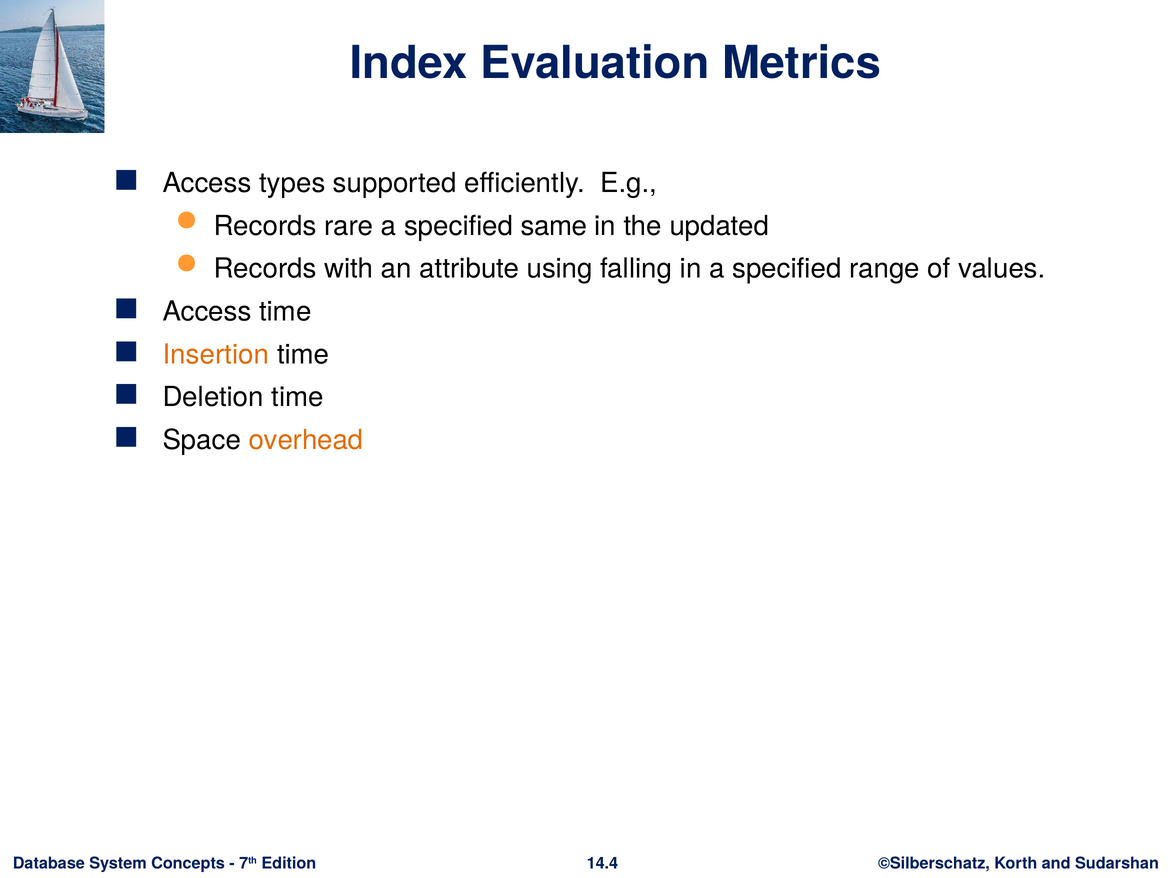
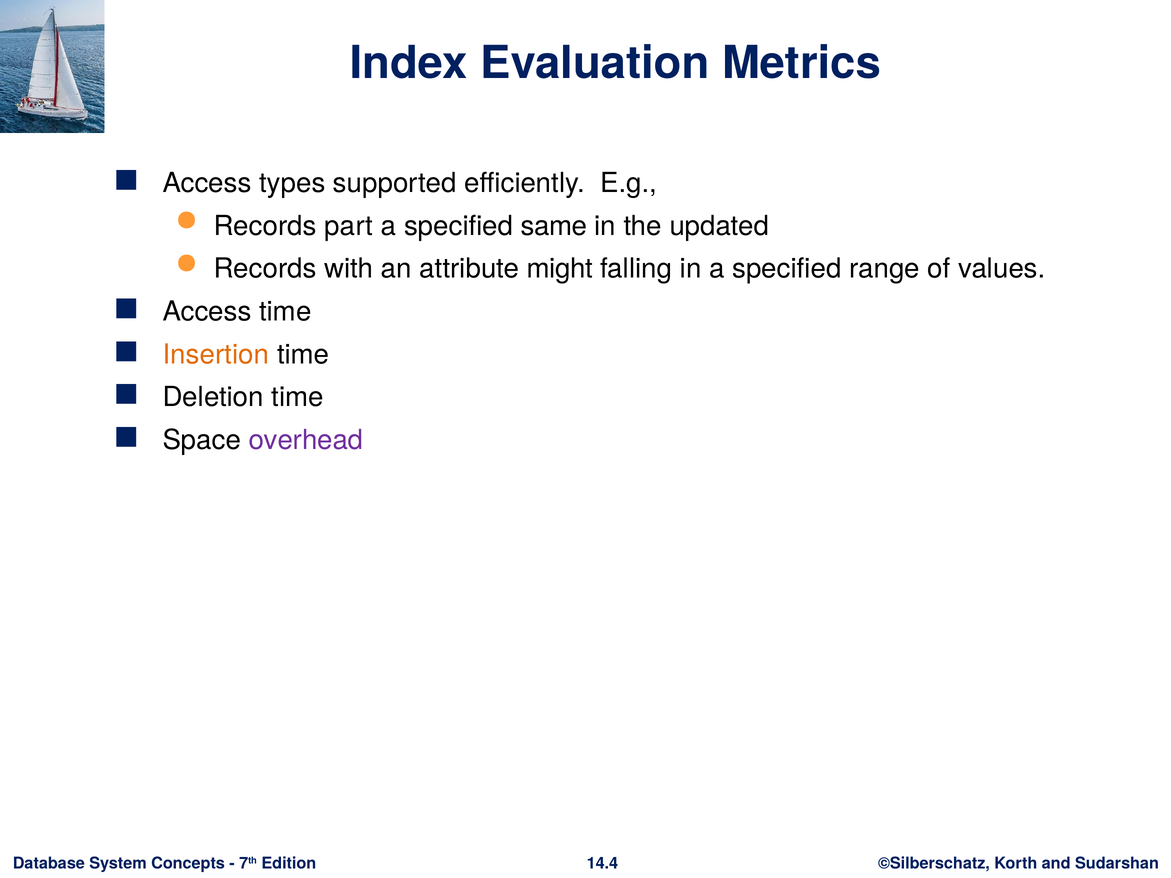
rare: rare -> part (349, 226)
using: using -> might (560, 269)
overhead colour: orange -> purple (306, 440)
